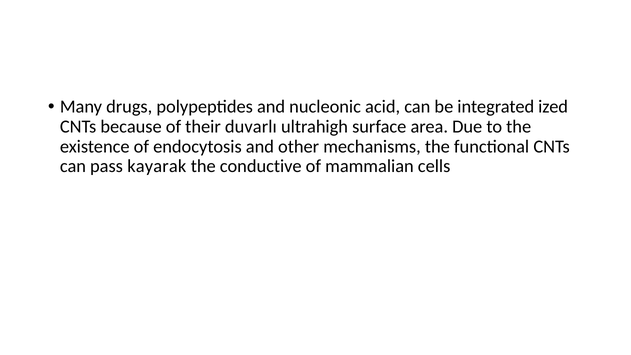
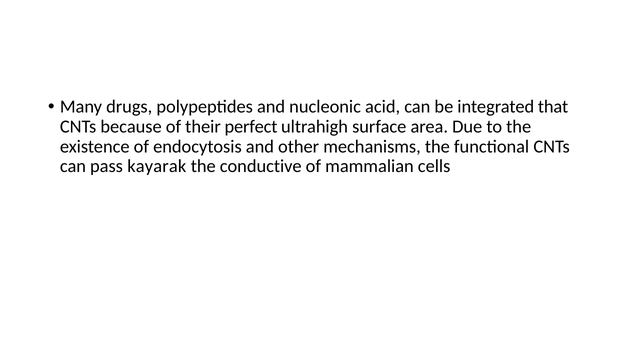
ized: ized -> that (553, 107)
duvarlı: duvarlı -> perfect (251, 127)
